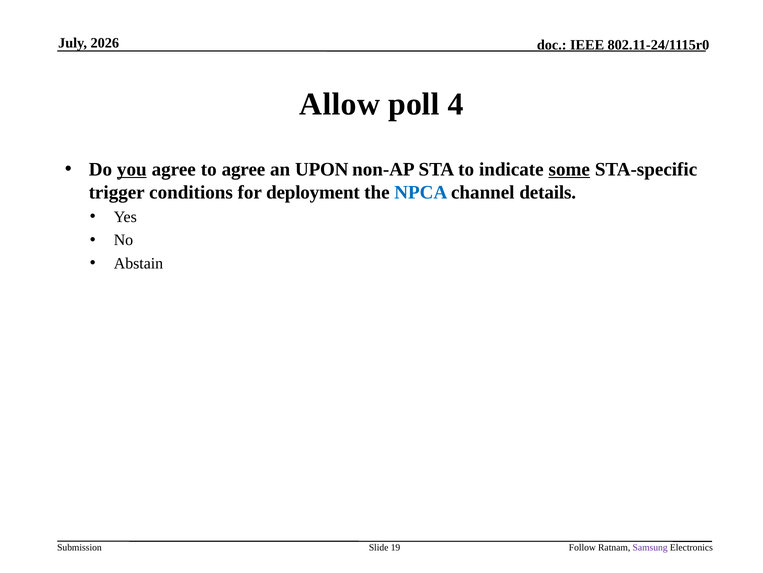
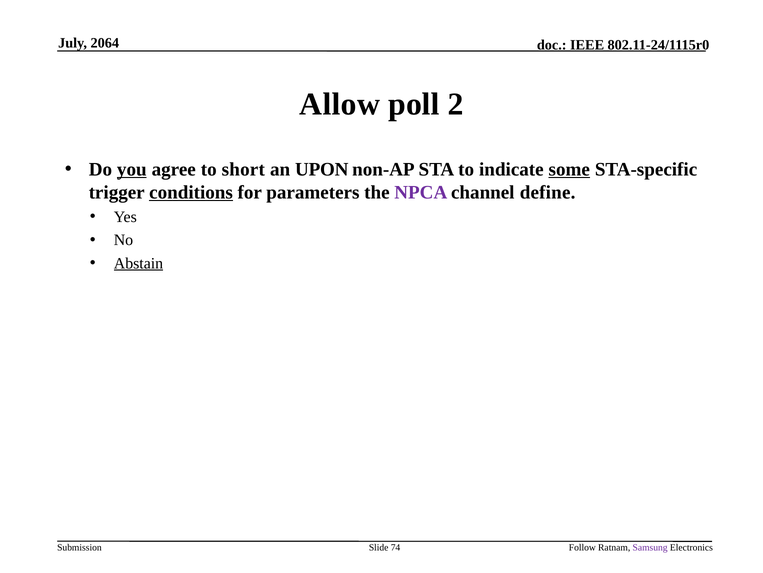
2026: 2026 -> 2064 (105, 43)
4: 4 -> 2 (455, 104)
to agree: agree -> short (243, 169)
conditions underline: none -> present (191, 192)
deployment: deployment -> parameters (313, 192)
NPCA colour: blue -> purple (421, 192)
details: details -> define (548, 192)
Abstain underline: none -> present (138, 263)
19: 19 -> 74 (396, 547)
